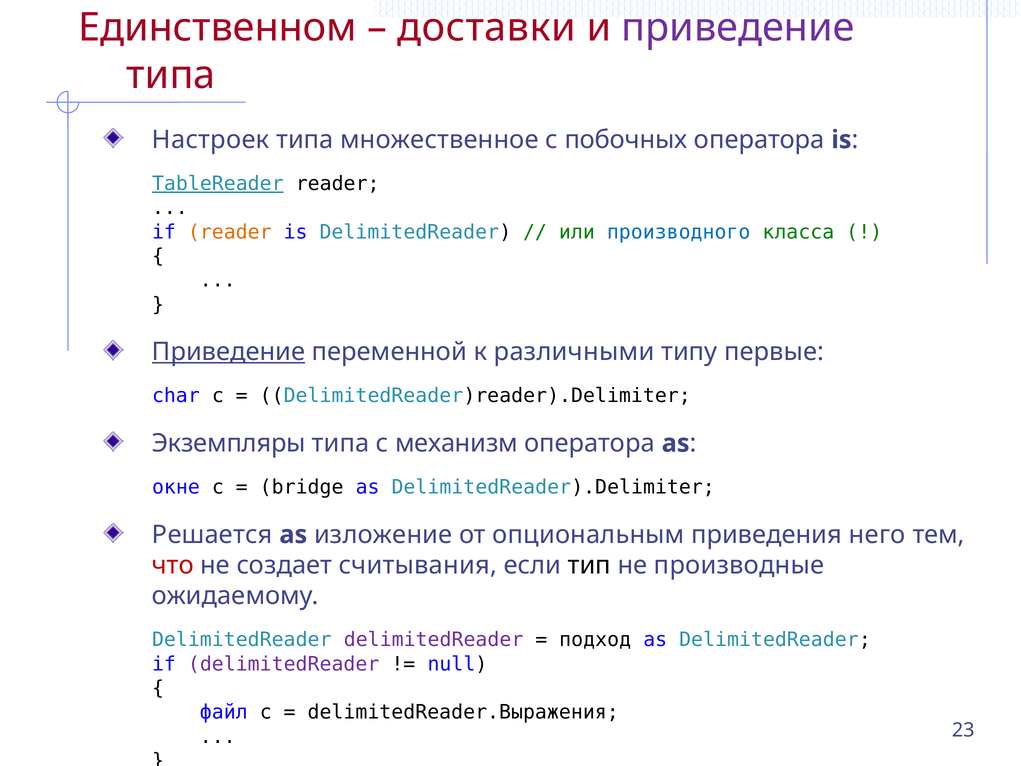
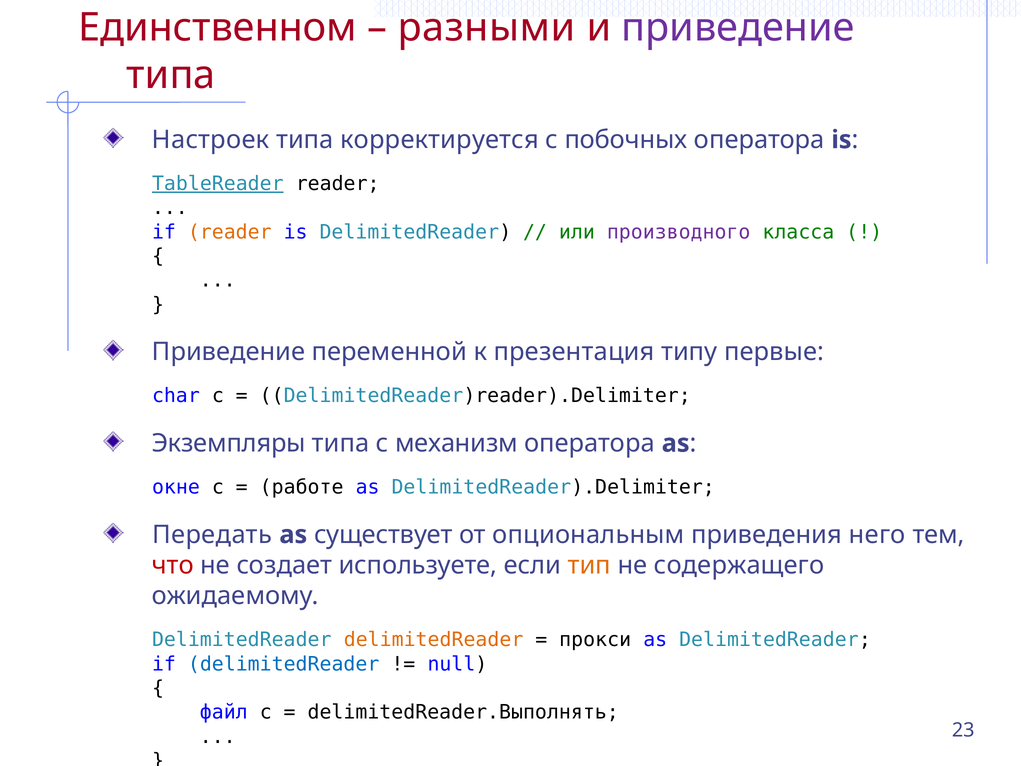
доставки: доставки -> разными (486, 28)
множественное: множественное -> корректируется (440, 140)
производного colour: blue -> purple (679, 232)
Приведение underline: present -> none (229, 352)
различными: различными -> презентация (574, 352)
bridge: bridge -> работе (302, 487)
Решается: Решается -> Передать (212, 535)
изложение: изложение -> существует (383, 535)
считывания: считывания -> используете (418, 565)
тип colour: black -> orange (589, 565)
производные: производные -> содержащего (739, 565)
delimitedReader colour: purple -> orange (434, 640)
подход: подход -> прокси (595, 640)
delimitedReader colour: purple -> blue (284, 664)
delimitedReader.Выражения: delimitedReader.Выражения -> delimitedReader.Выполнять (463, 712)
